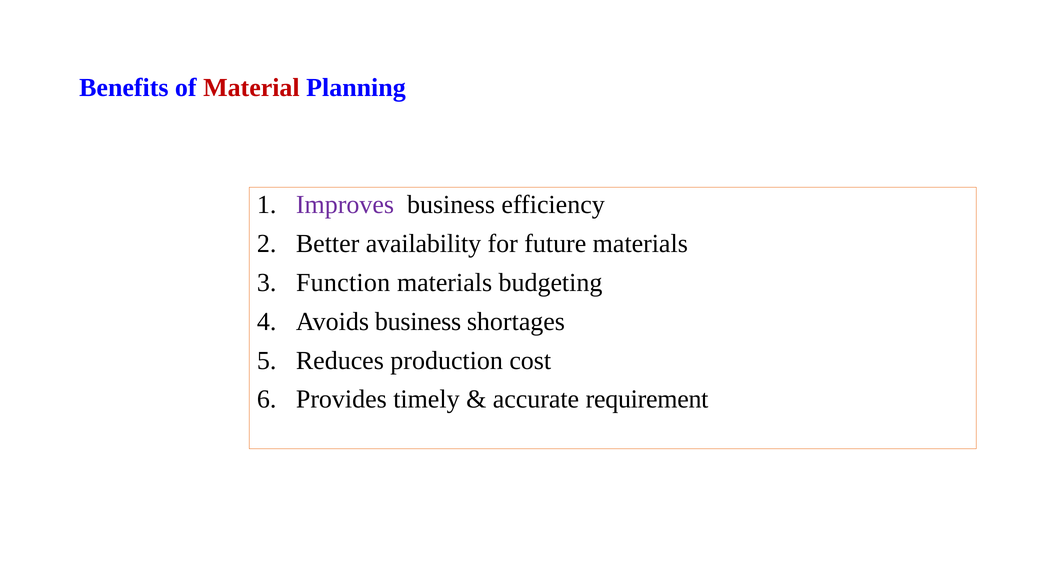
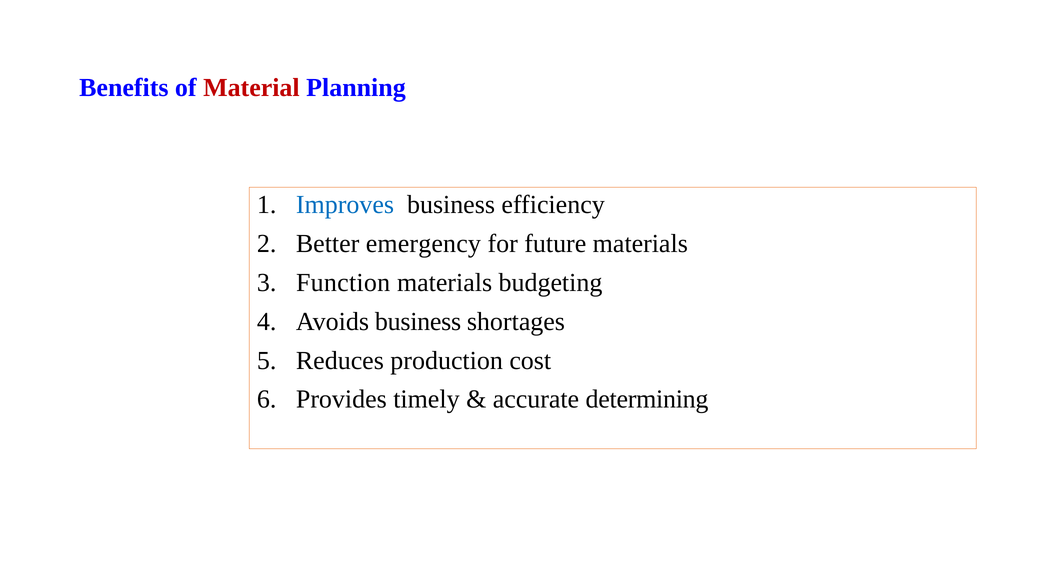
Improves colour: purple -> blue (345, 205)
availability: availability -> emergency (423, 243)
requirement: requirement -> determining (647, 399)
